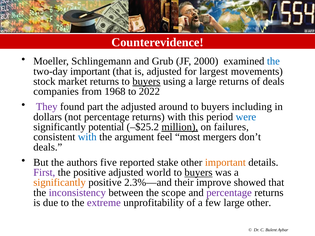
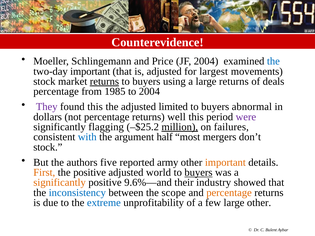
Grub: Grub -> Price (163, 61)
JF 2000: 2000 -> 2004 (206, 61)
returns underline: none -> present (104, 81)
buyers underline: present -> none (146, 81)
companies: companies -> percentage (56, 92)
1968: 1968 -> 1985 (115, 92)
to 2022: 2022 -> 2004 (149, 92)
found part: part -> this (95, 107)
around: around -> limited (173, 107)
including: including -> abnormal (252, 107)
returns with: with -> well (177, 117)
were colour: blue -> purple (246, 117)
potential: potential -> flagging (106, 127)
feel: feel -> half (165, 137)
deals: deals -> stock (48, 147)
stake: stake -> army (168, 163)
First colour: purple -> orange (44, 173)
2.3%—and: 2.3%—and -> 9.6%—and (148, 183)
improve: improve -> industry (214, 183)
inconsistency colour: purple -> blue (77, 193)
percentage colour: purple -> orange (229, 193)
extreme colour: purple -> blue (104, 203)
